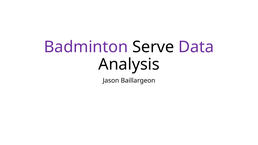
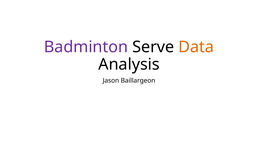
Data colour: purple -> orange (196, 47)
